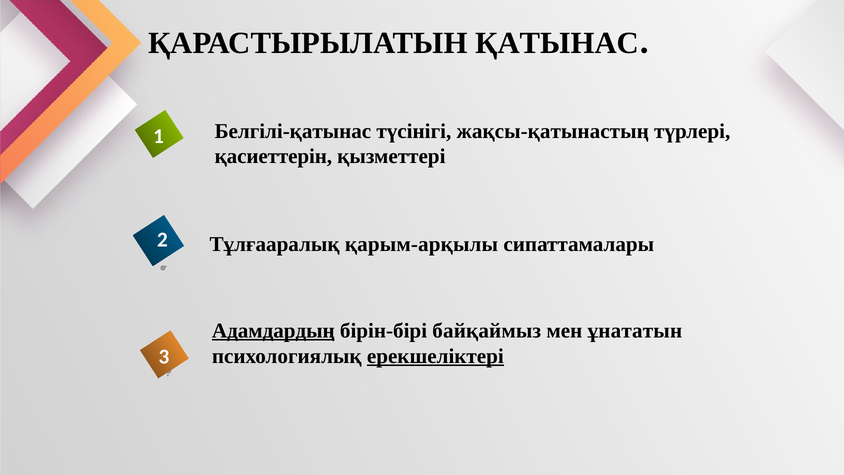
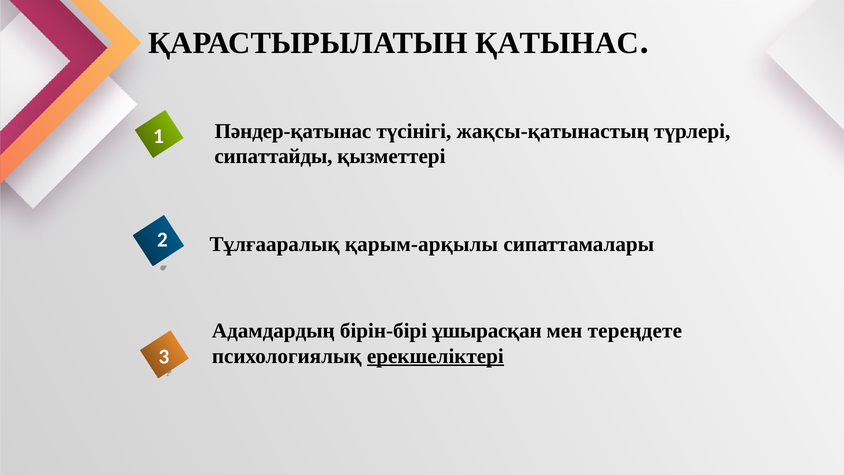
Белгілі-қатынас: Белгілі-қатынас -> Пәндер-қатынас (293, 131)
қасиеттерін: қасиеттерін -> сипаттайды (273, 156)
Адамдардың underline: present -> none (273, 331)
байқаймыз: байқаймыз -> ұшырасқан (487, 331)
ұнататын: ұнататын -> тереңдете (635, 331)
